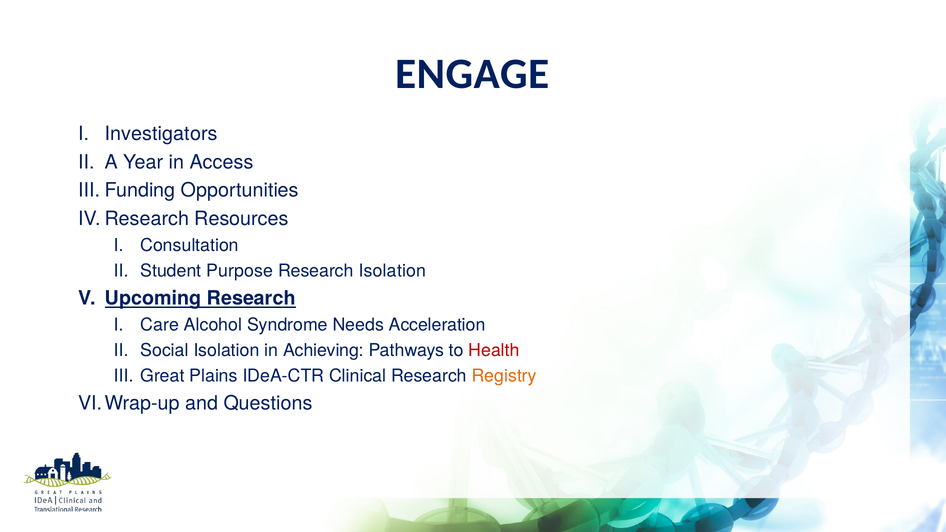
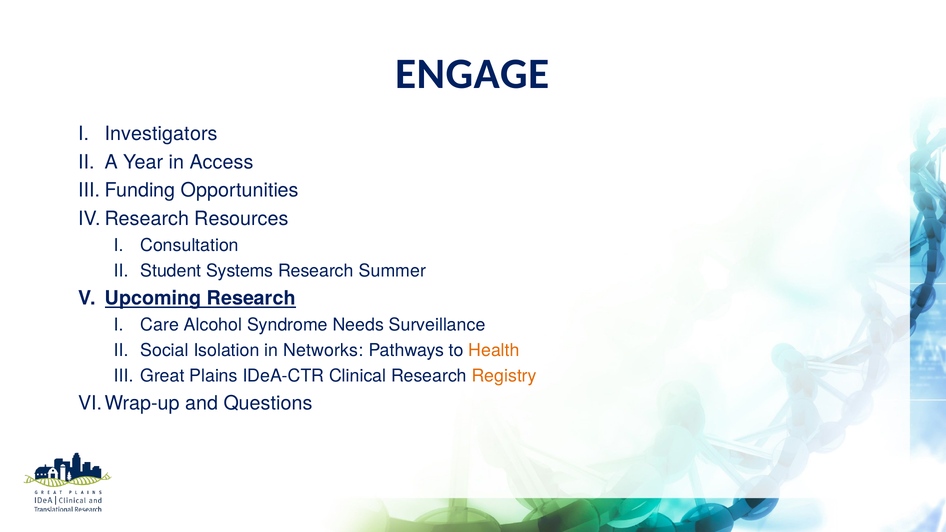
Purpose: Purpose -> Systems (240, 271)
Research Isolation: Isolation -> Summer (392, 271)
Acceleration: Acceleration -> Surveillance (437, 325)
Achieving: Achieving -> Networks (323, 350)
Health colour: red -> orange (494, 350)
